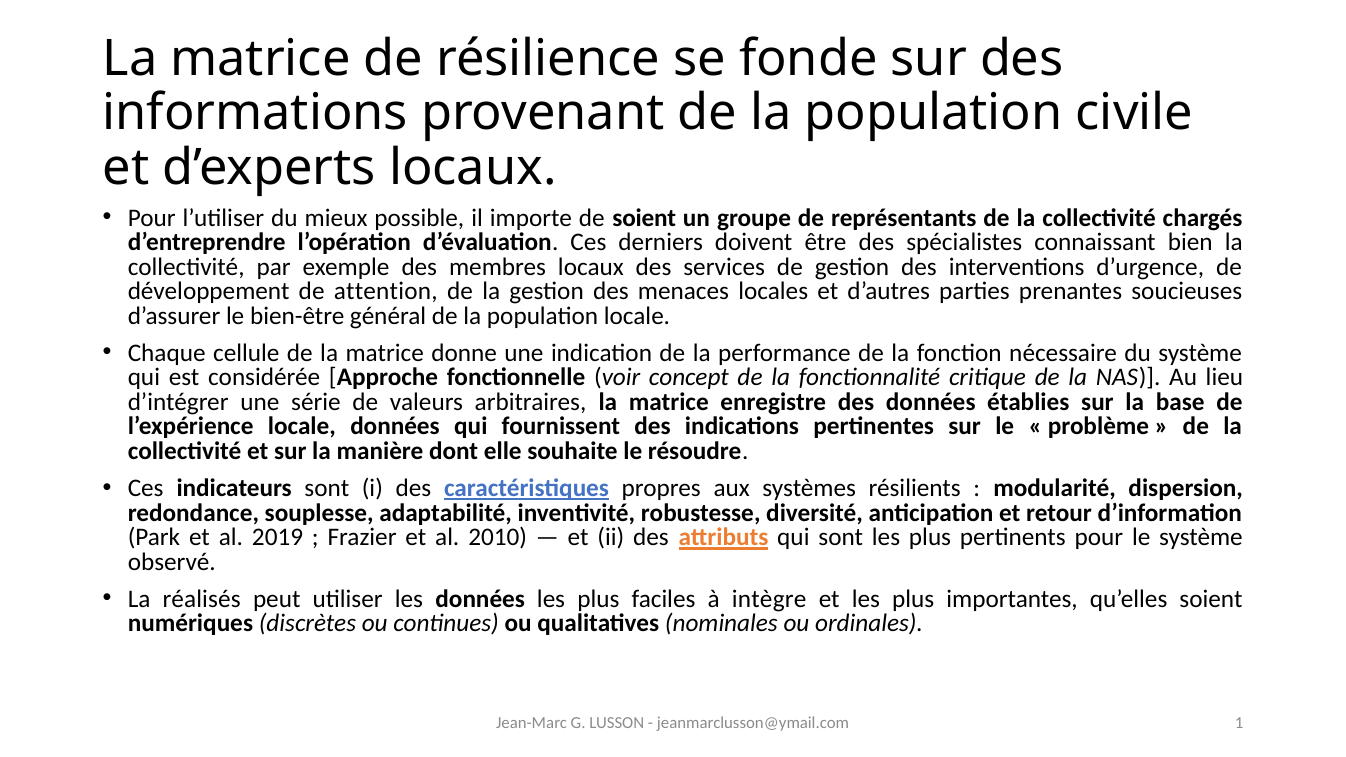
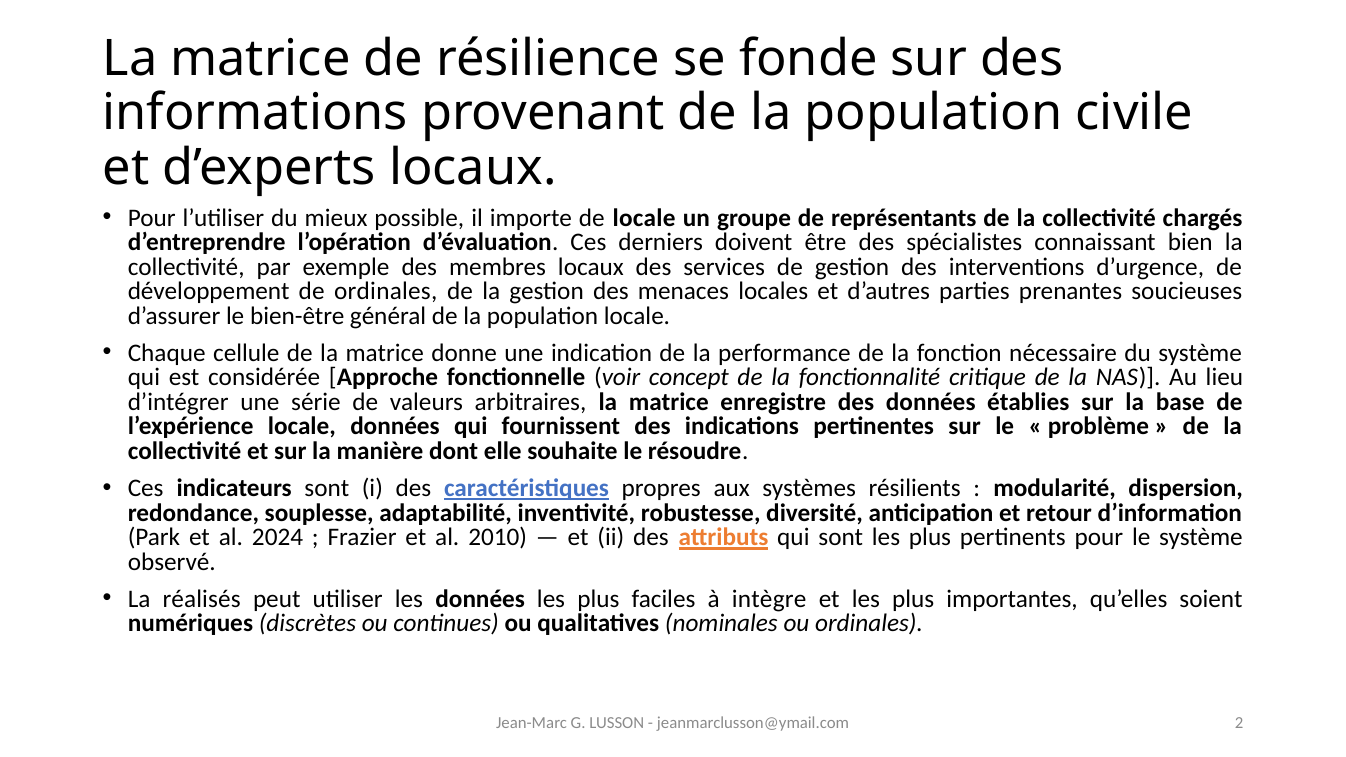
de soient: soient -> locale (644, 218)
de attention: attention -> ordinales (386, 291)
2019: 2019 -> 2024 (278, 537)
1: 1 -> 2 (1239, 723)
